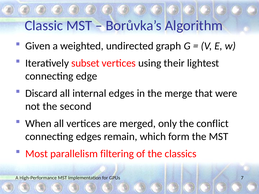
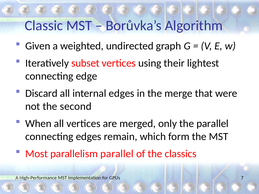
the conflict: conflict -> parallel (213, 124)
parallelism filtering: filtering -> parallel (117, 154)
